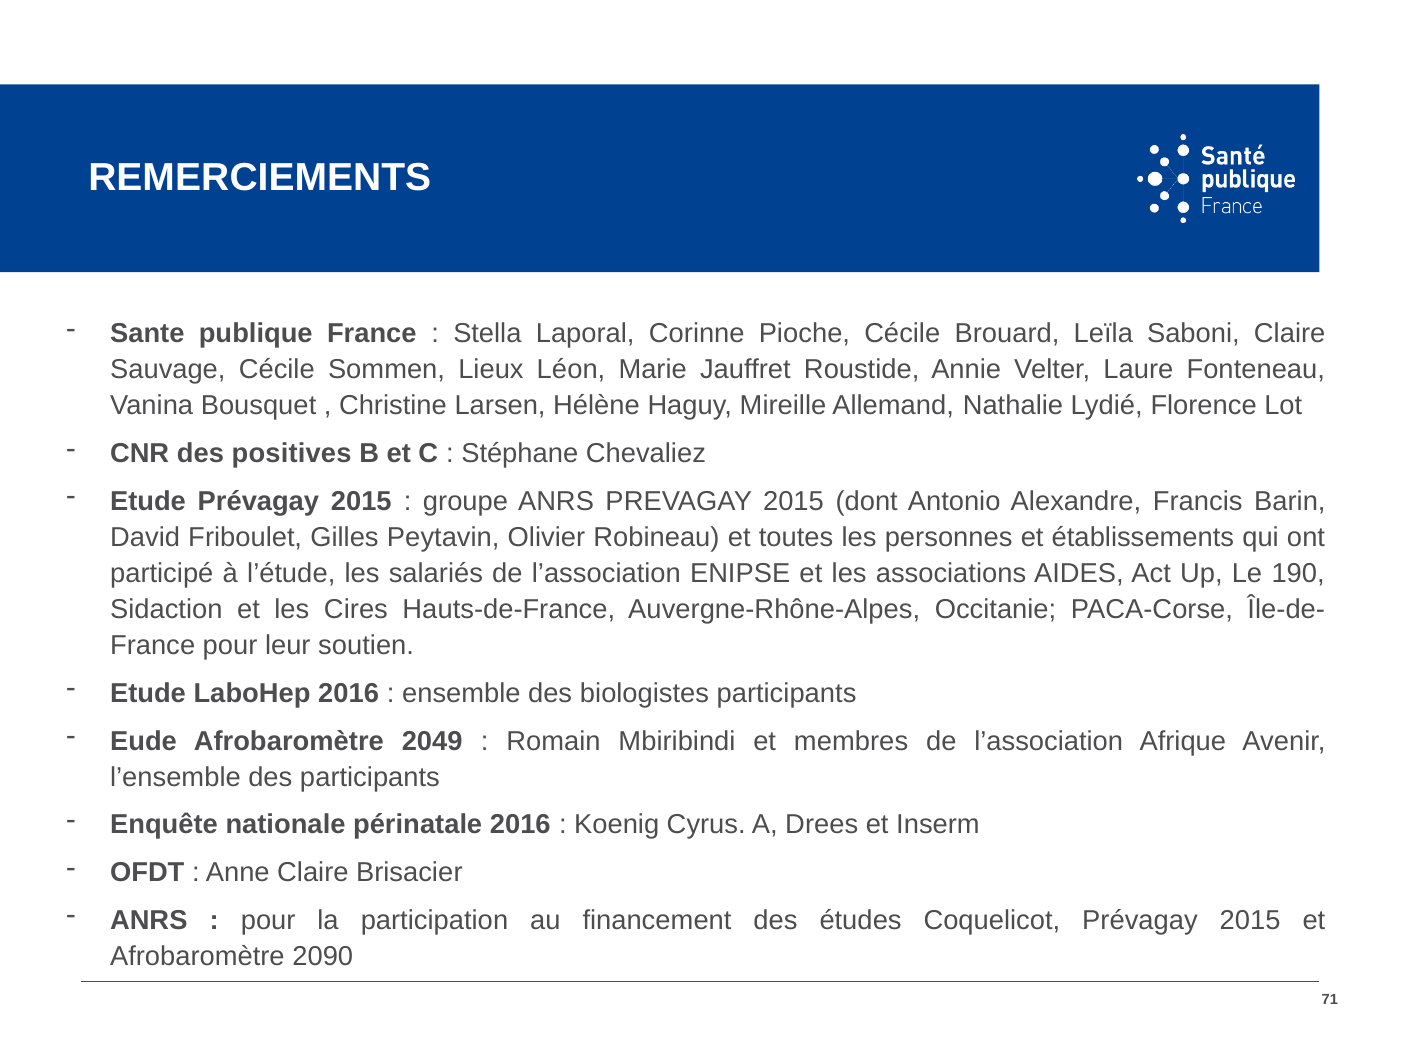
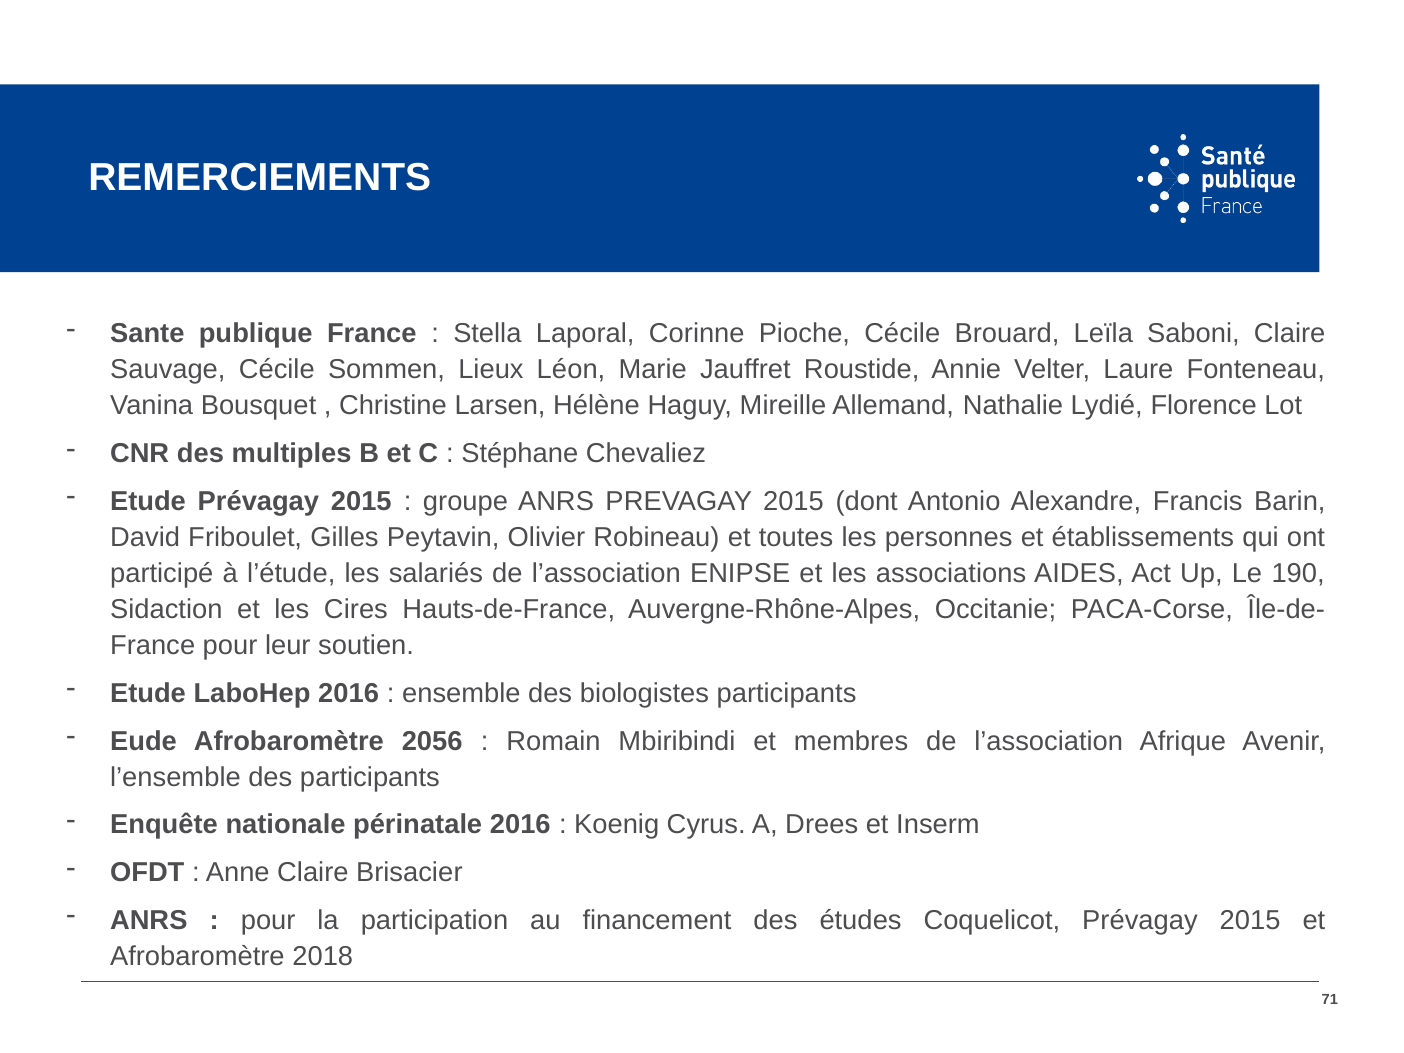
positives: positives -> multiples (292, 454)
2049: 2049 -> 2056 (432, 741)
2090: 2090 -> 2018 (323, 956)
